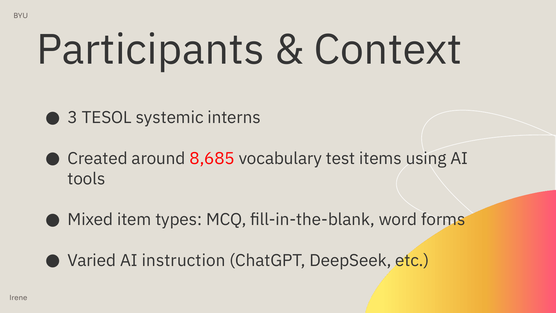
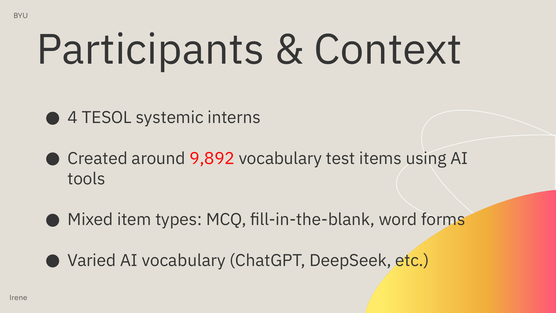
3: 3 -> 4 (73, 118)
8,685: 8,685 -> 9,892 (212, 158)
AI instruction: instruction -> vocabulary (184, 260)
